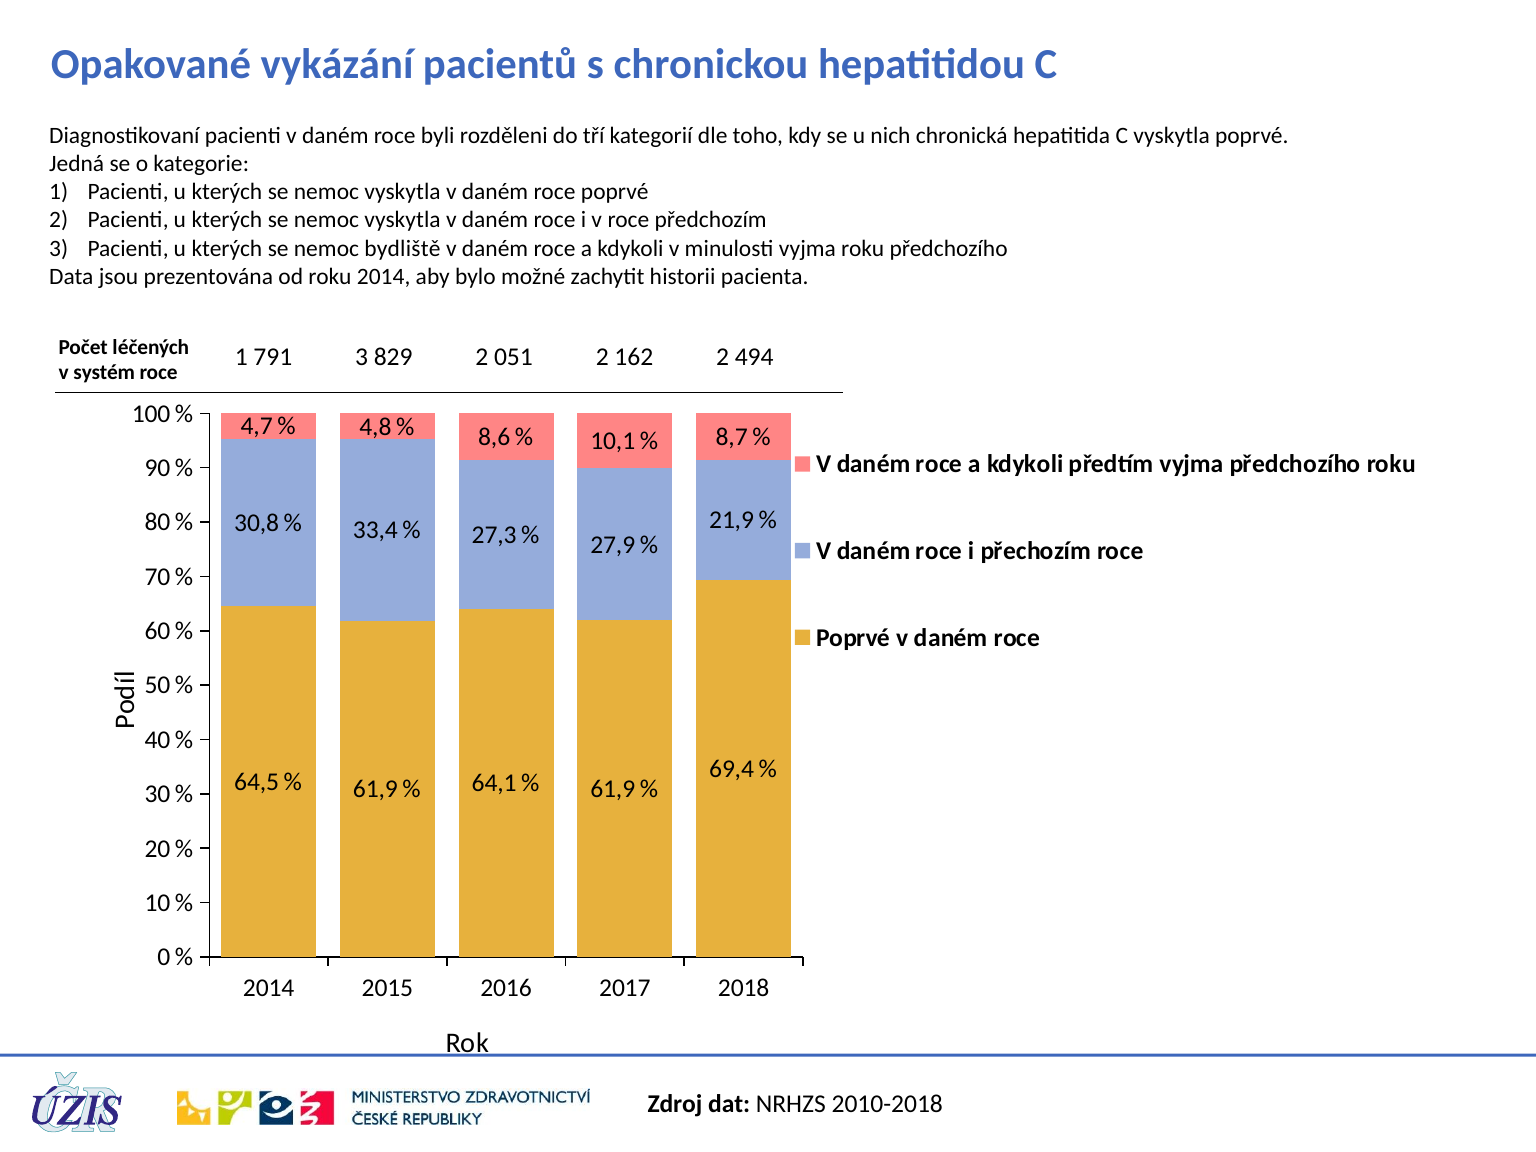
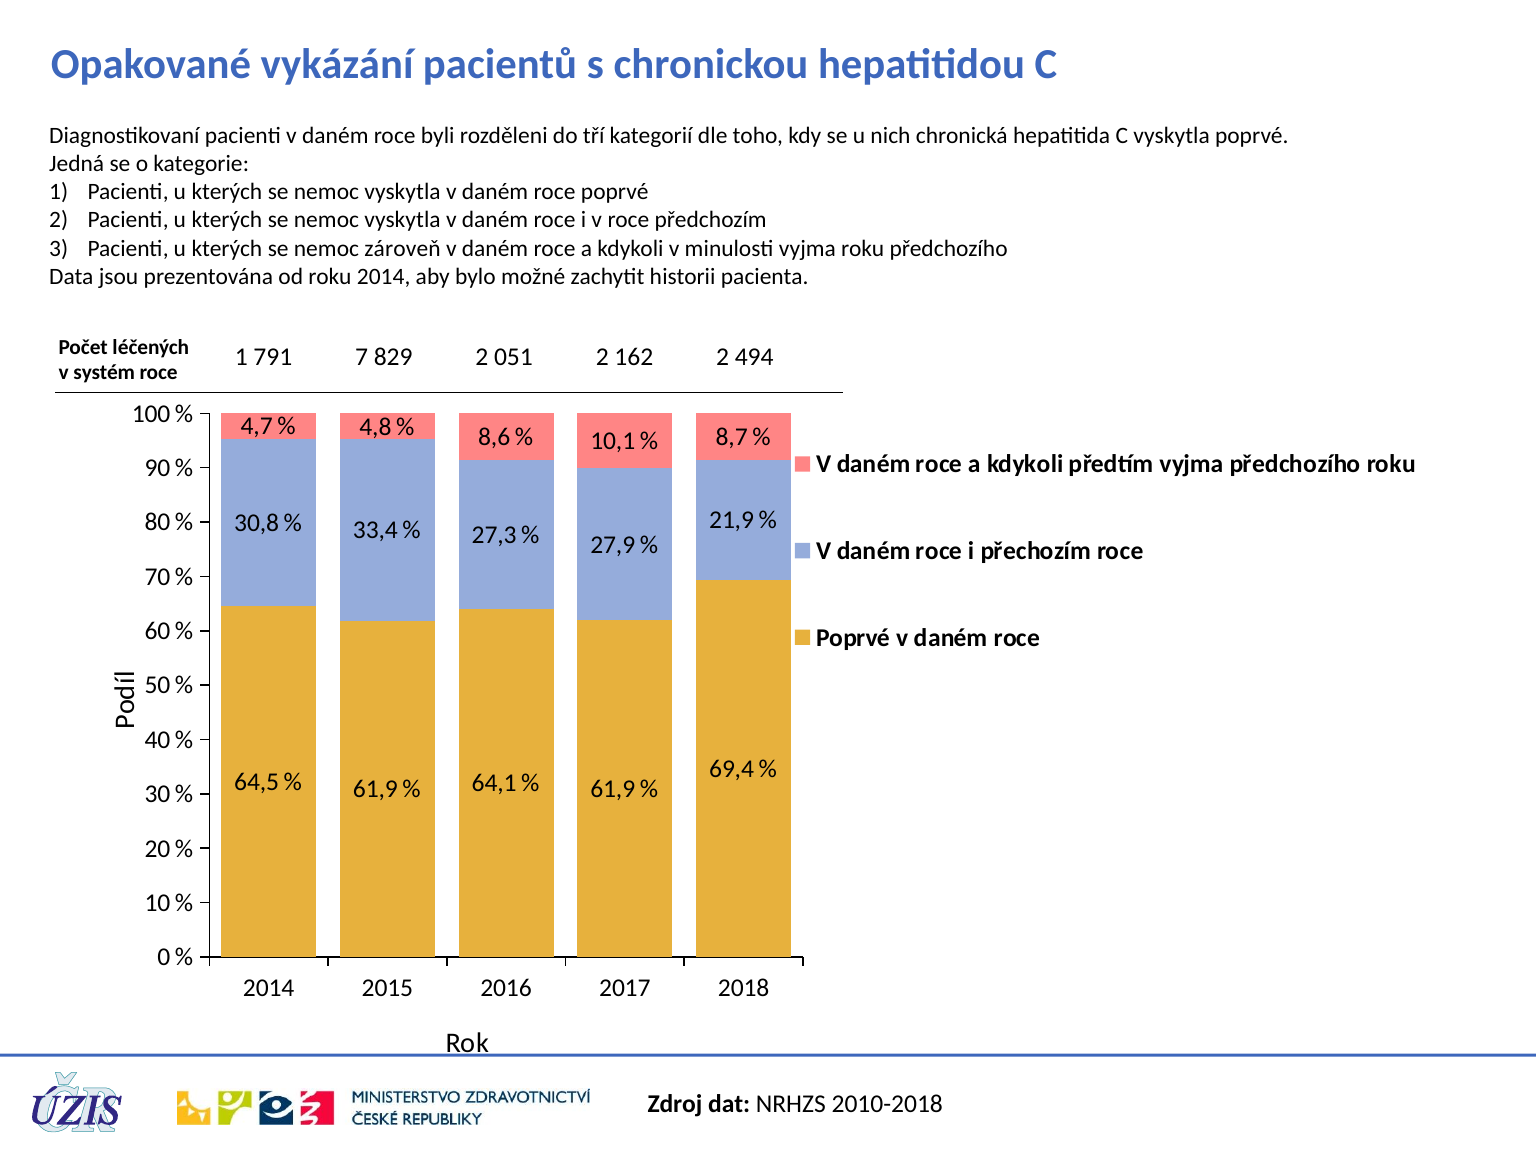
bydliště: bydliště -> zároveň (402, 248)
791 3: 3 -> 7 (362, 357)
